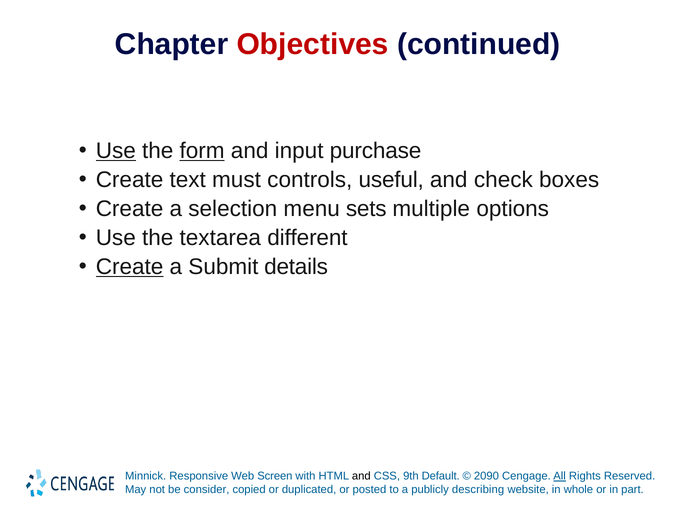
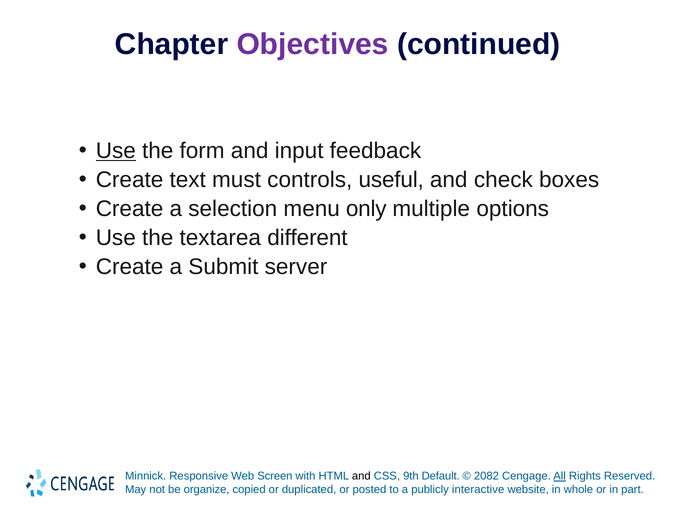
Objectives colour: red -> purple (313, 44)
form underline: present -> none (202, 151)
purchase: purchase -> feedback (375, 151)
sets: sets -> only (366, 209)
Create underline: present -> none (130, 267)
details: details -> server (296, 267)
2090: 2090 -> 2082 (486, 476)
consider: consider -> organize (207, 490)
describing: describing -> interactive (478, 490)
